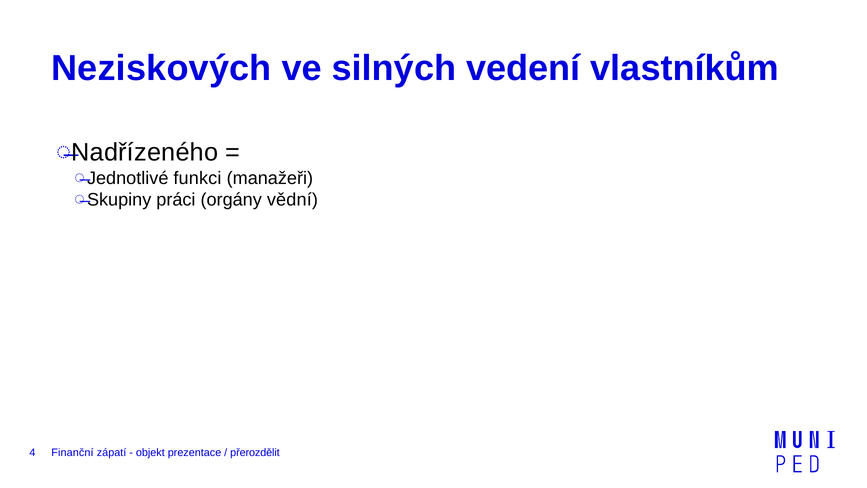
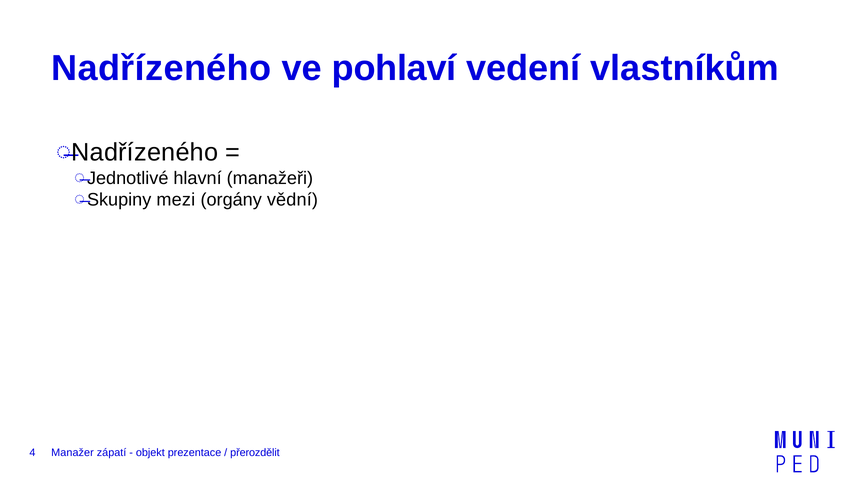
Neziskových: Neziskových -> Nadřízeného (161, 68)
silných: silných -> pohlaví (394, 68)
funkci: funkci -> hlavní (198, 178)
práci: práci -> mezi (176, 200)
Finanční: Finanční -> Manažer (73, 453)
